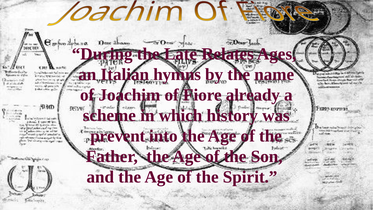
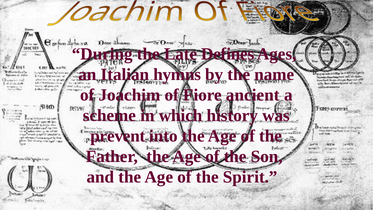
Relates: Relates -> Defines (228, 54)
already: already -> ancient (253, 95)
